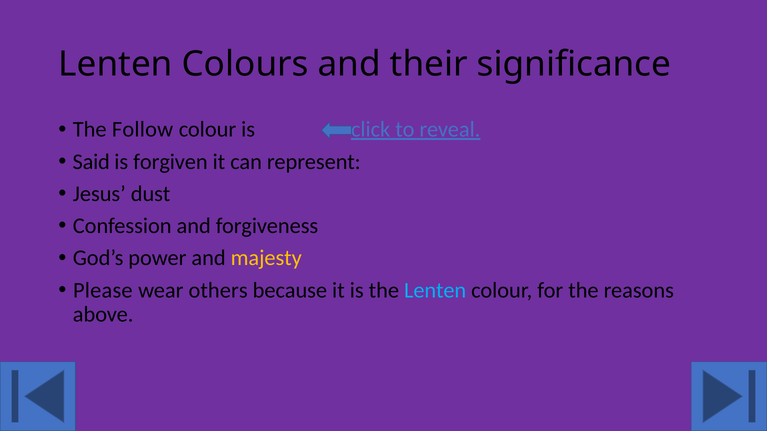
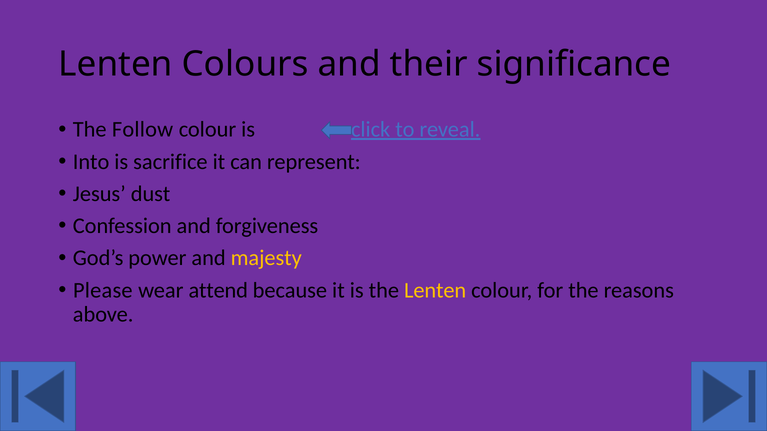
Said: Said -> Into (91, 162)
forgiven: forgiven -> sacrifice (170, 162)
others: others -> attend (218, 290)
Lenten colour: light blue -> yellow (435, 290)
